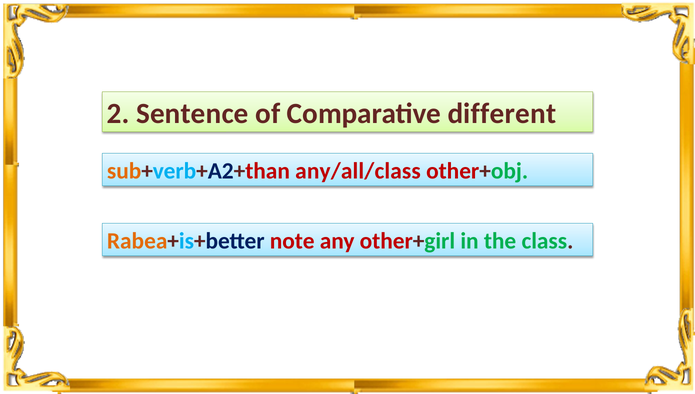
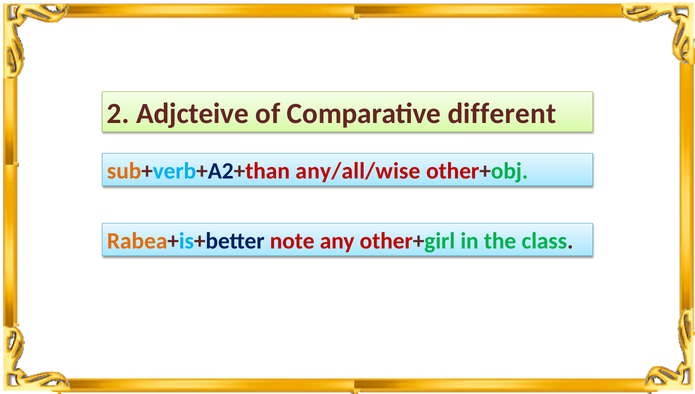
Sentence: Sentence -> Adjcteive (193, 114)
any/all/class: any/all/class -> any/all/wise (358, 171)
